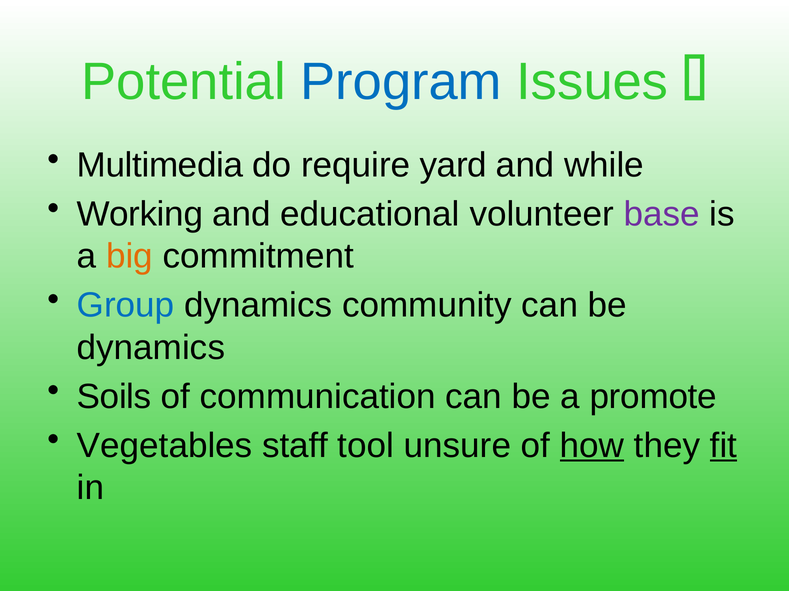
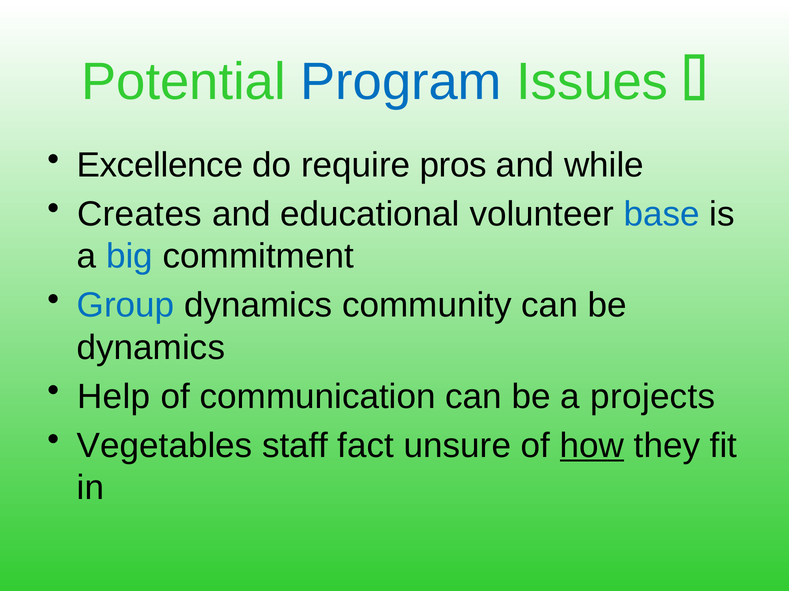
Multimedia: Multimedia -> Excellence (160, 166)
yard: yard -> pros (453, 166)
Working: Working -> Creates (139, 215)
base colour: purple -> blue (662, 215)
big colour: orange -> blue (130, 257)
Soils: Soils -> Help (114, 397)
promote: promote -> projects (653, 397)
tool: tool -> fact (366, 446)
fit underline: present -> none (723, 446)
